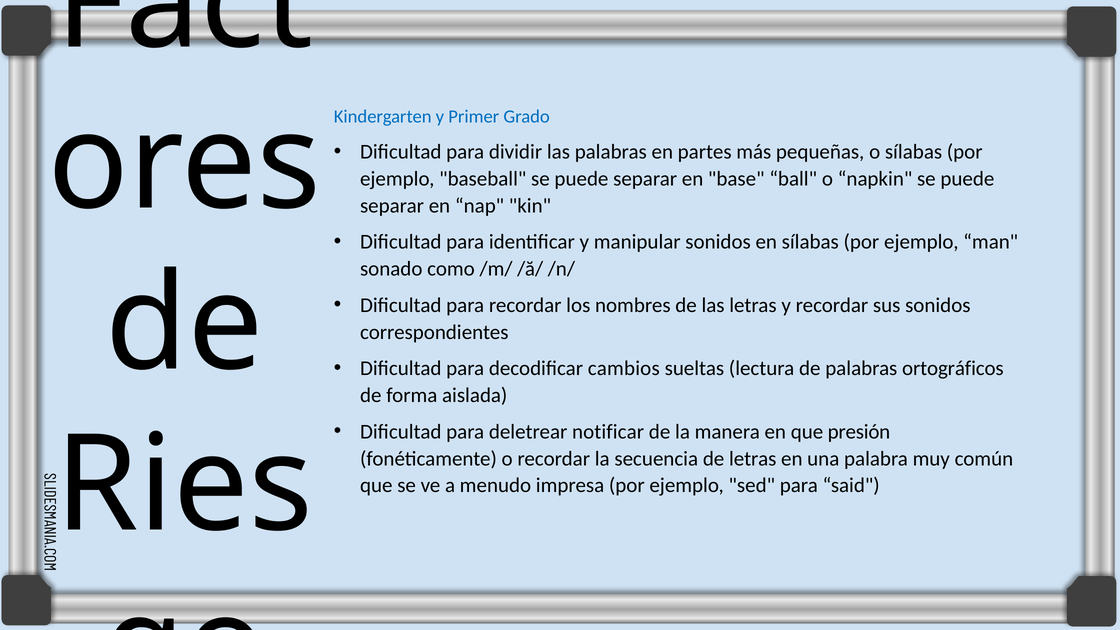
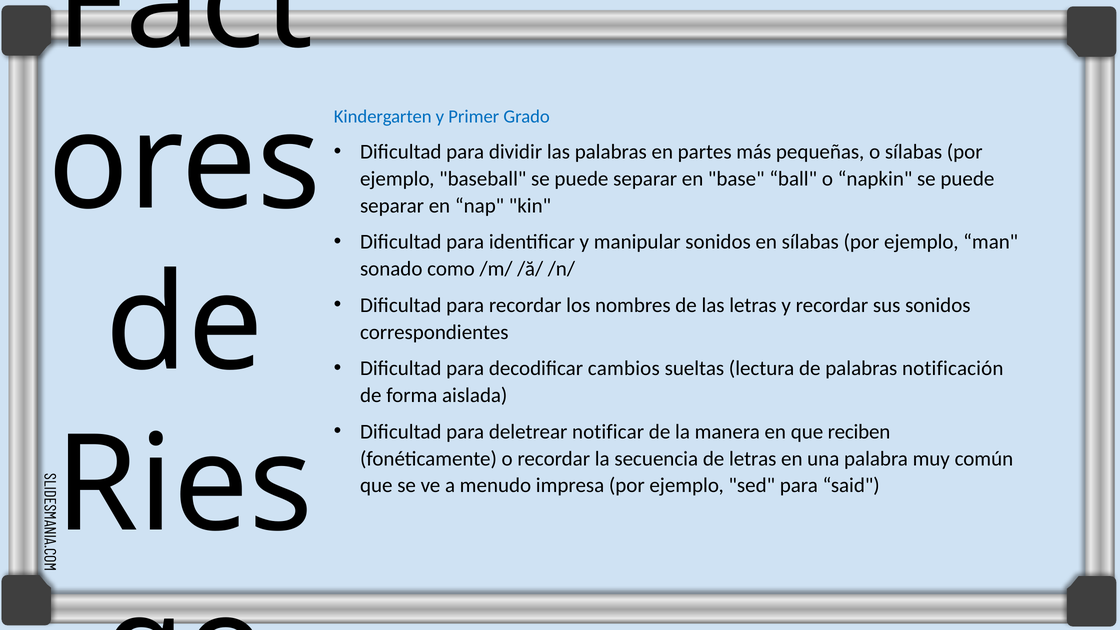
ortográficos: ortográficos -> notificación (953, 368)
presión: presión -> reciben (859, 432)
